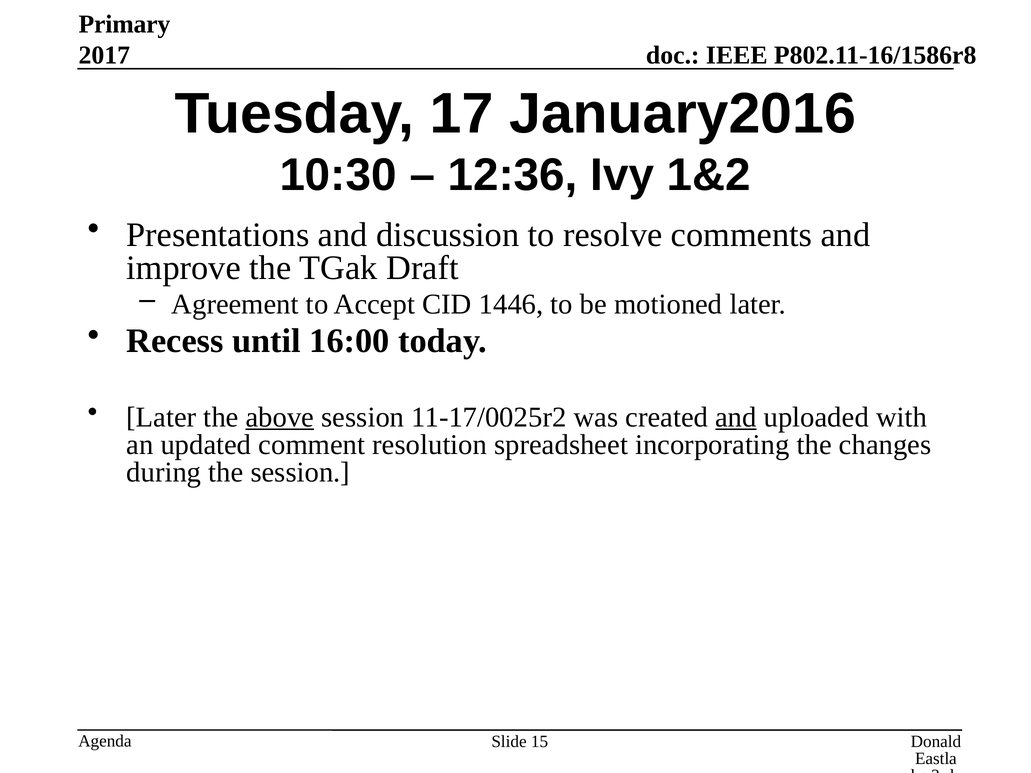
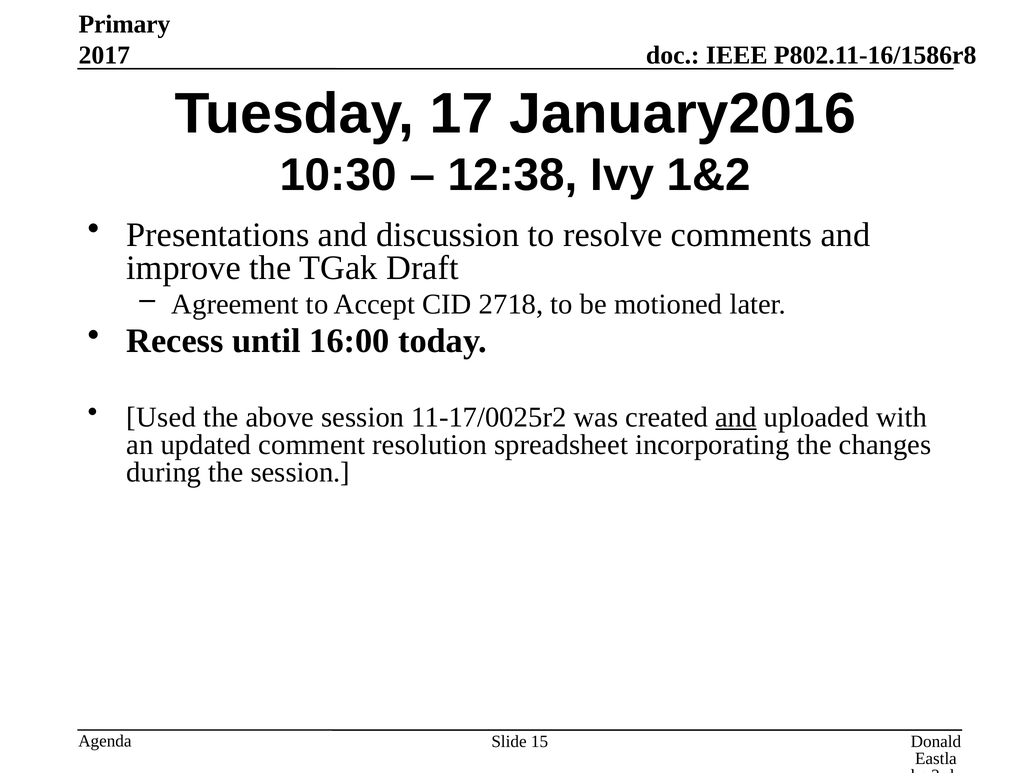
12:36: 12:36 -> 12:38 (513, 175)
1446: 1446 -> 2718 (511, 304)
Later: Later -> Used (161, 417)
above underline: present -> none (280, 417)
